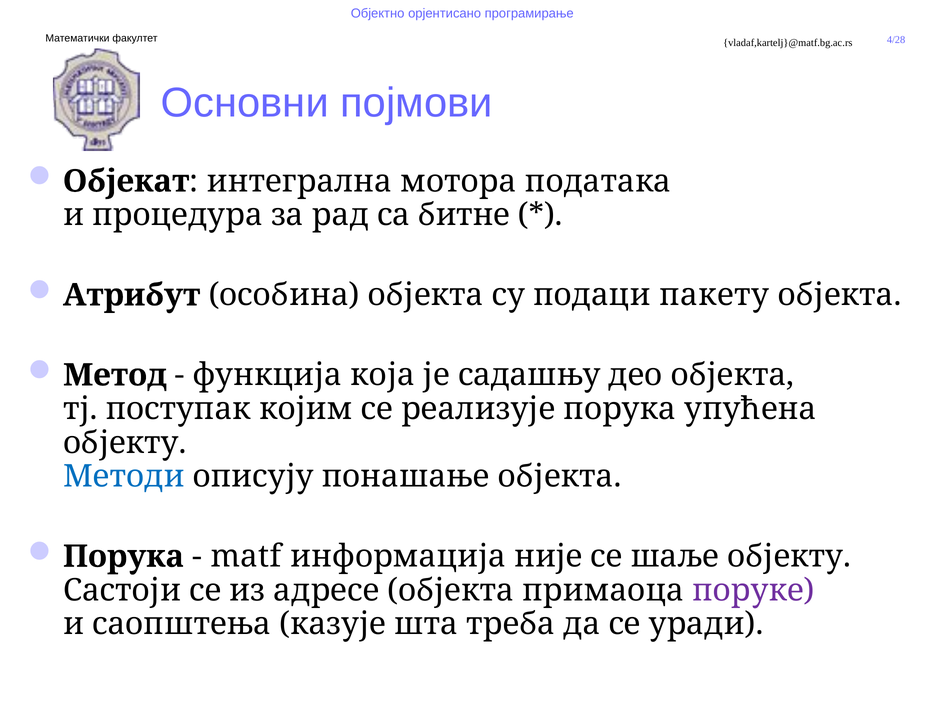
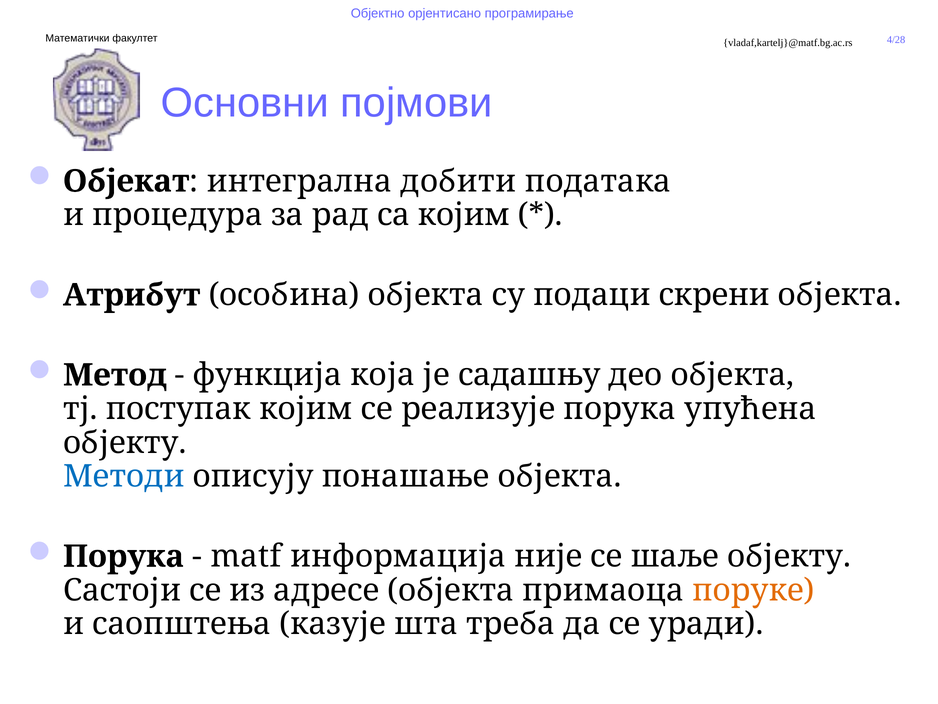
мотора: мотора -> добити (458, 181)
са битне: битне -> којим (464, 215)
пакету: пакету -> скрени (714, 295)
поруке colour: purple -> orange (753, 590)
